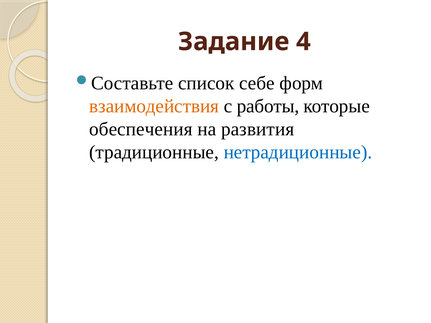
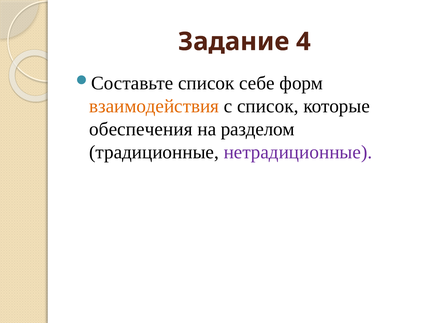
с работы: работы -> список (268, 106)
развития: развития -> разделом (258, 129)
нетрадиционные colour: blue -> purple (298, 152)
